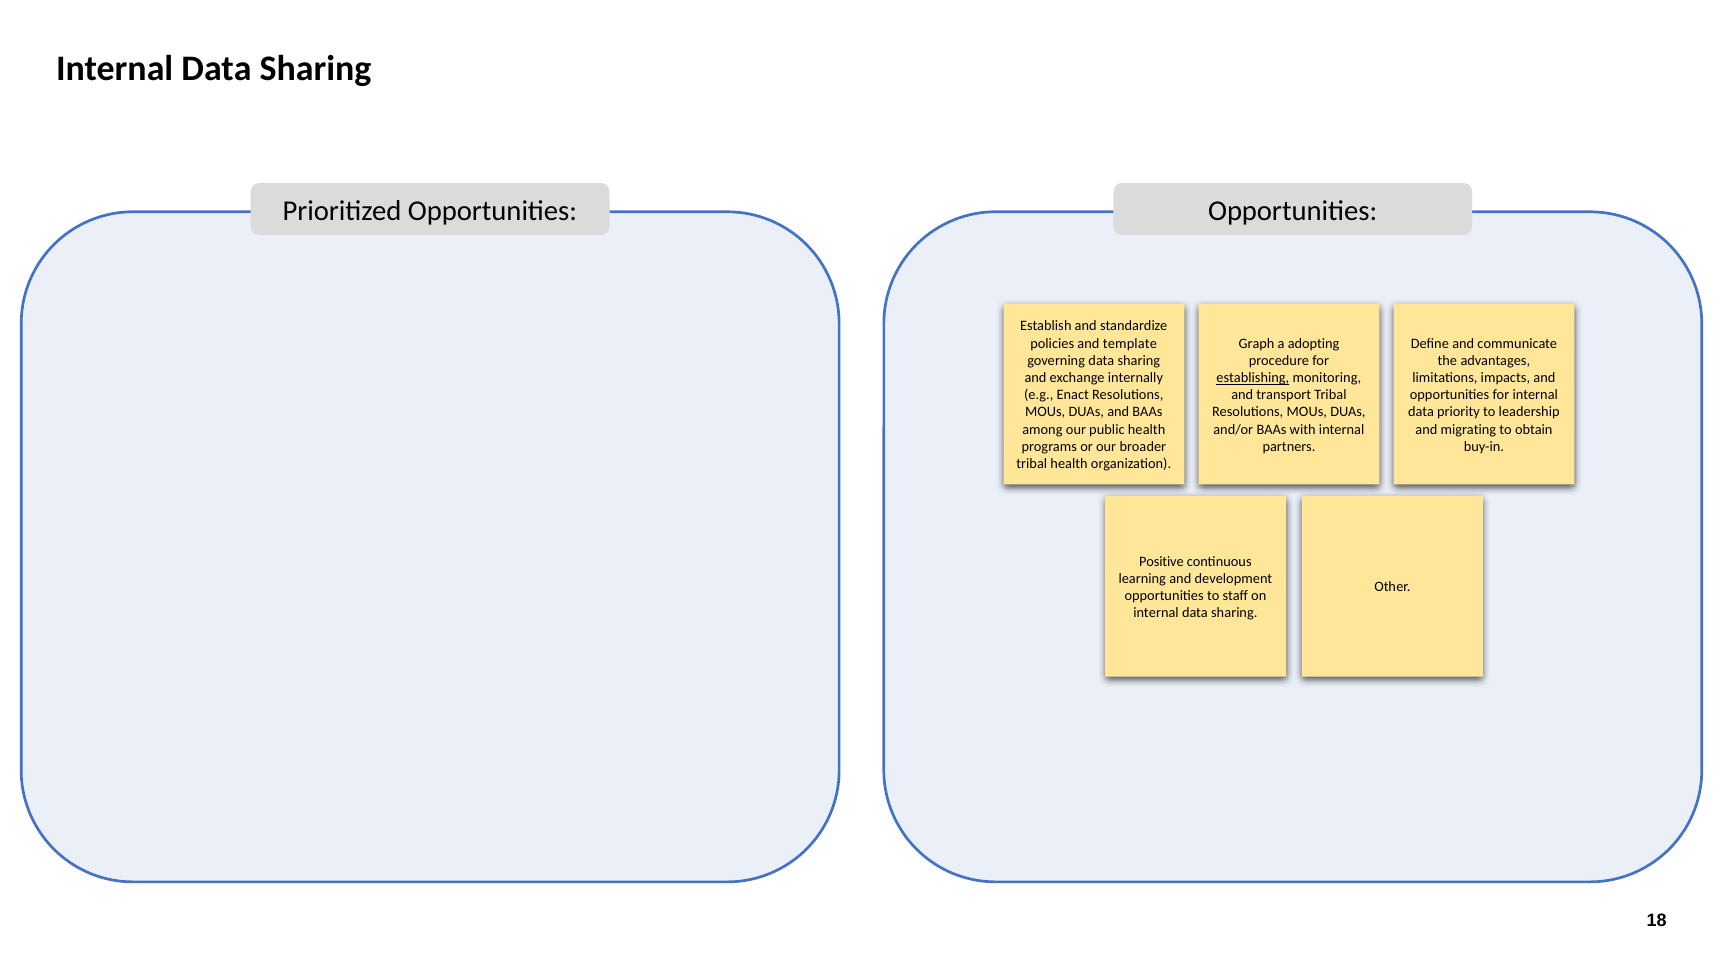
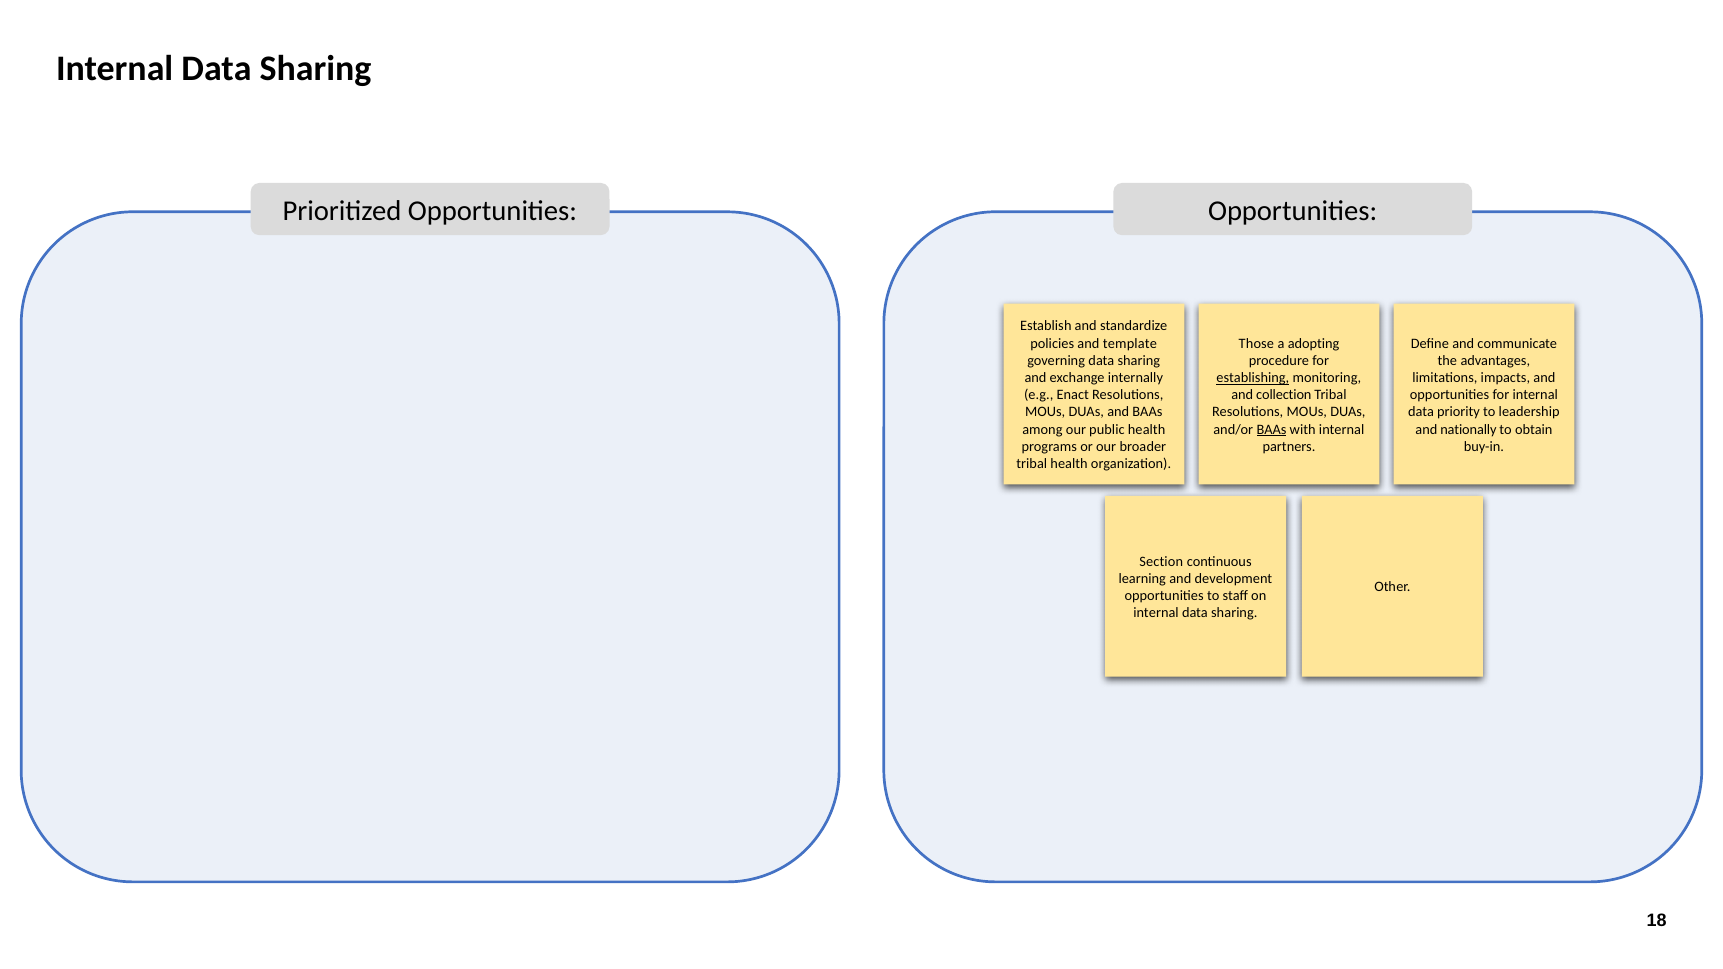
Graph: Graph -> Those (1256, 344)
transport: transport -> collection (1284, 395)
BAAs underline: none -> present (1272, 429)
migrating: migrating -> nationally (1468, 429)
Positive: Positive -> Section (1161, 562)
